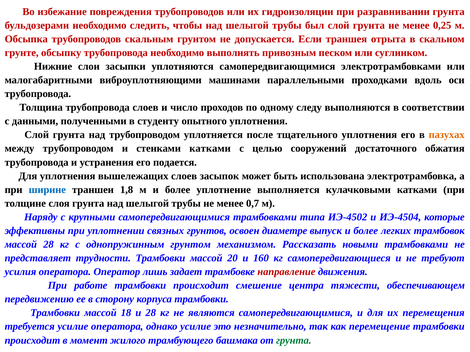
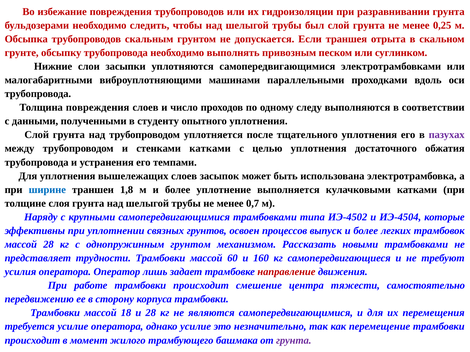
Толщина трубопровода: трубопровода -> повреждения (98, 108)
пазухах colour: orange -> purple (447, 135)
целью сооружений: сооружений -> уплотнения (319, 149)
подается: подается -> темпами (175, 162)
диаметре: диаметре -> процессов (285, 231)
20: 20 -> 60 (232, 258)
обеспечивающем: обеспечивающем -> самостоятельно (426, 286)
грунта colour: green -> purple (294, 341)
